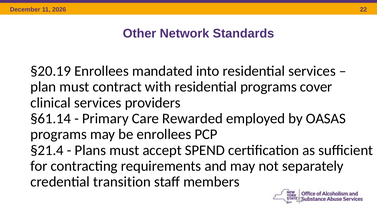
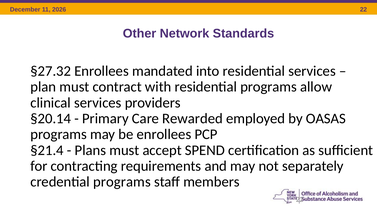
§20.19: §20.19 -> §27.32 (51, 71)
cover: cover -> allow (316, 87)
§61.14: §61.14 -> §20.14 (51, 119)
credential transition: transition -> programs (122, 182)
